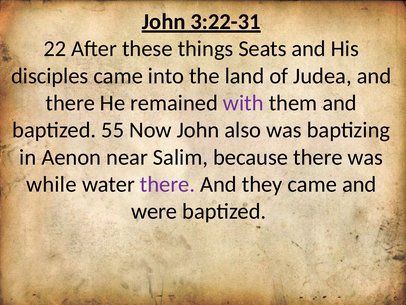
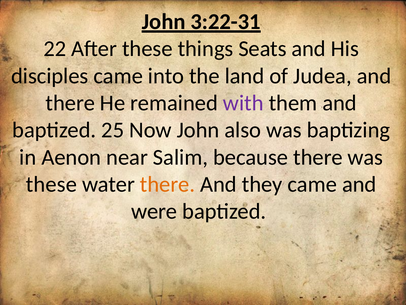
55: 55 -> 25 (113, 130)
while: while -> these (51, 184)
there colour: purple -> orange (168, 184)
